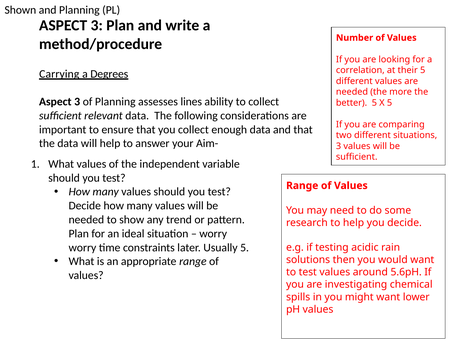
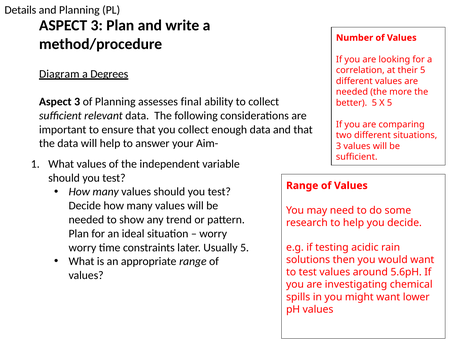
Shown: Shown -> Details (20, 10)
Carrying: Carrying -> Diagram (59, 74)
lines: lines -> final (191, 102)
